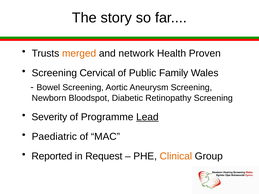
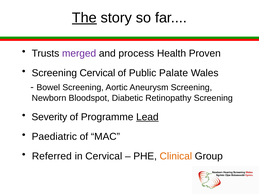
The underline: none -> present (84, 18)
merged colour: orange -> purple (79, 53)
network: network -> process (136, 53)
Family: Family -> Palate (174, 73)
Reported: Reported -> Referred (52, 156)
in Request: Request -> Cervical (104, 156)
